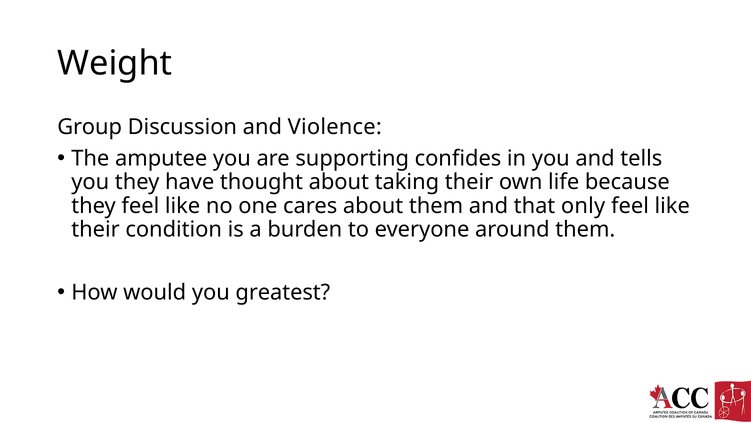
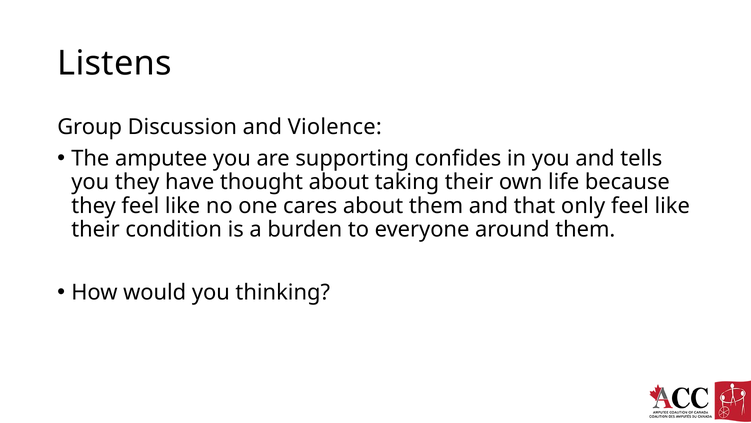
Weight: Weight -> Listens (115, 63)
greatest: greatest -> thinking (283, 292)
